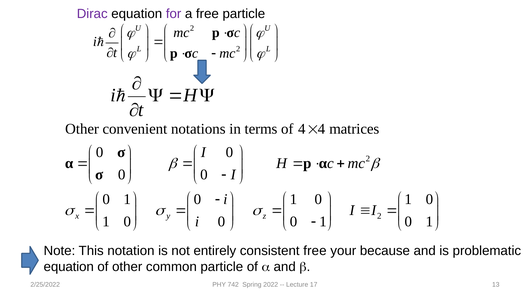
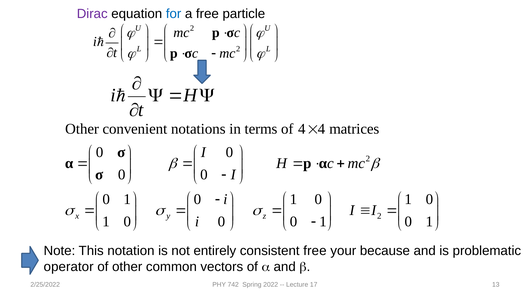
for colour: purple -> blue (174, 14)
equation: equation -> operator (69, 267)
common particle: particle -> vectors (222, 267)
